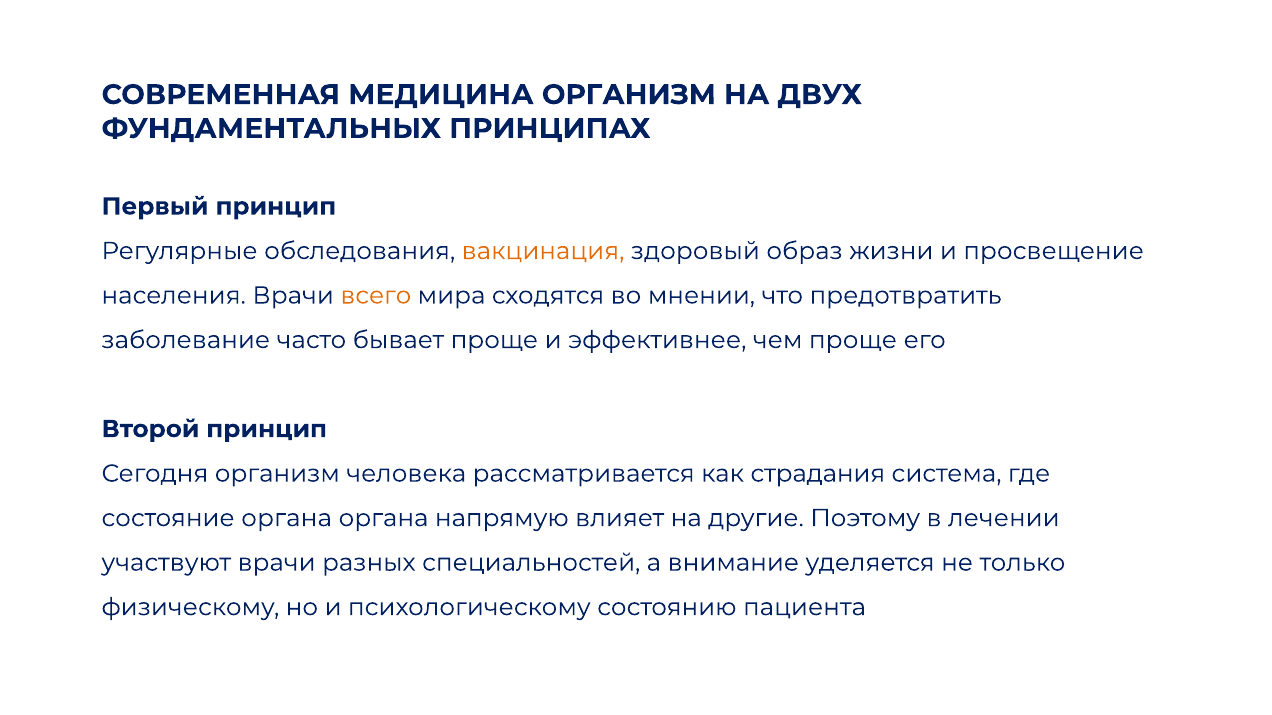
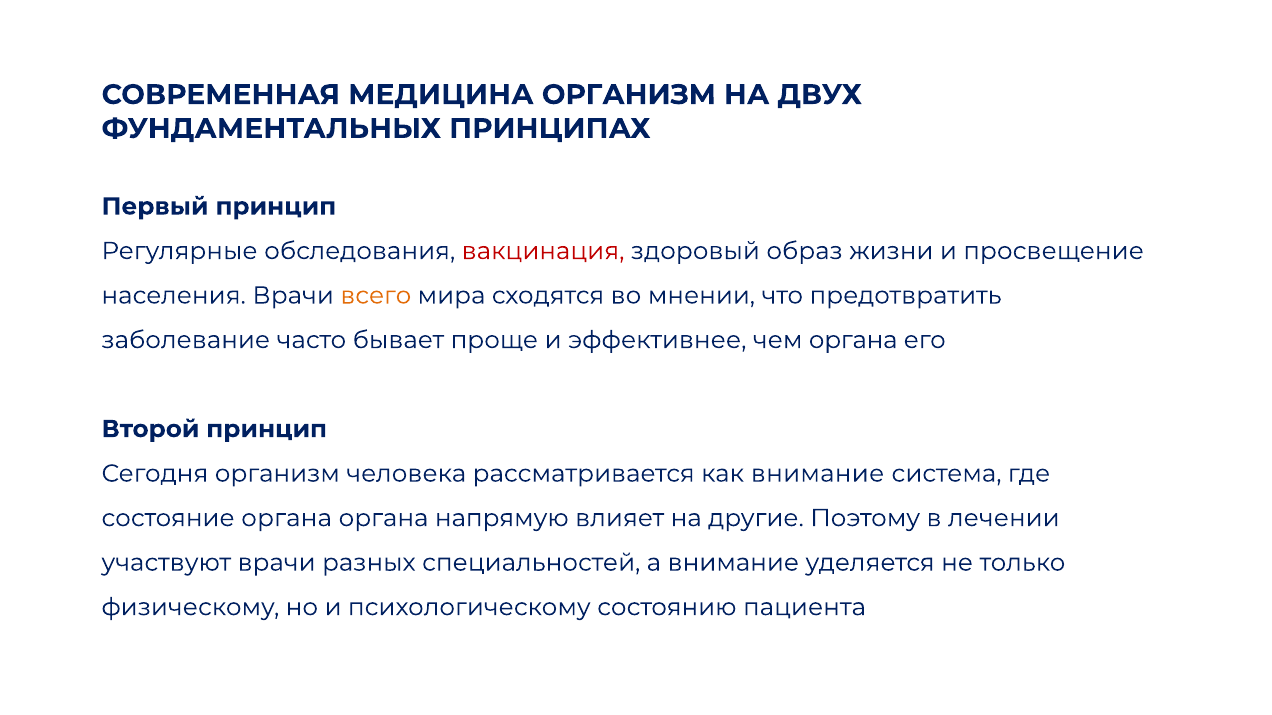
вакцинация colour: orange -> red (543, 251)
чем проще: проще -> органа (853, 340)
как страдания: страдания -> внимание (818, 474)
